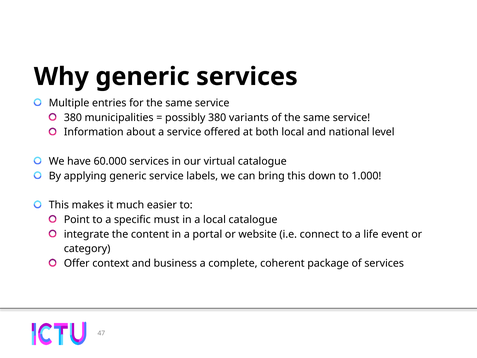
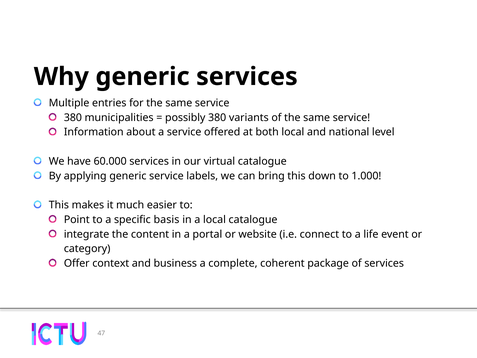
must: must -> basis (167, 219)
